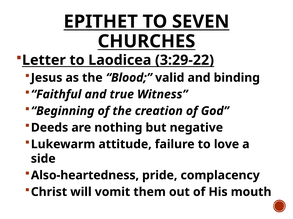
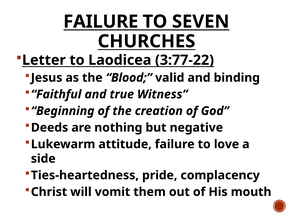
EPITHET: EPITHET -> FAILURE (101, 22)
3:29-22: 3:29-22 -> 3:77-22 (185, 60)
Also-heartedness: Also-heartedness -> Ties-heartedness (85, 176)
